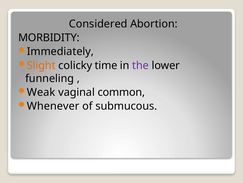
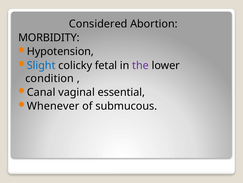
Immediately: Immediately -> Hypotension (60, 51)
Slight colour: orange -> blue (41, 65)
time: time -> fetal (106, 65)
funneling: funneling -> condition (50, 78)
Weak: Weak -> Canal (41, 92)
common: common -> essential (121, 92)
